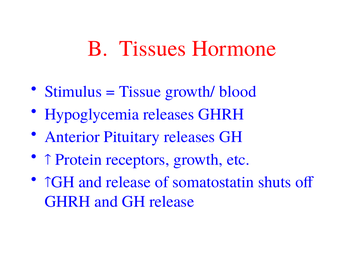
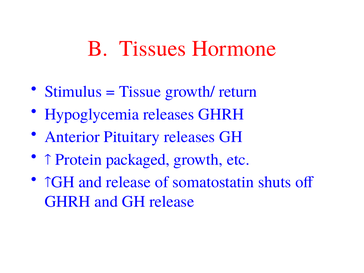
blood: blood -> return (238, 92)
receptors: receptors -> packaged (138, 159)
